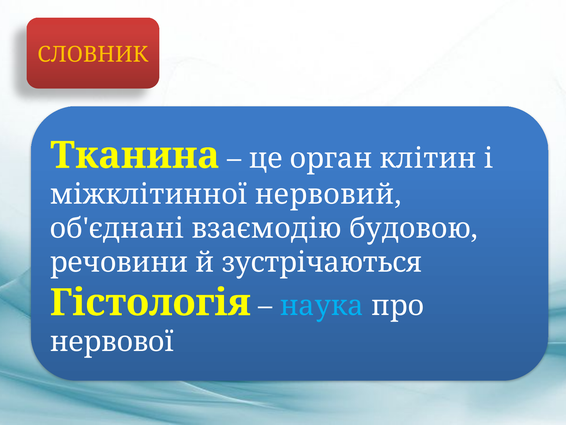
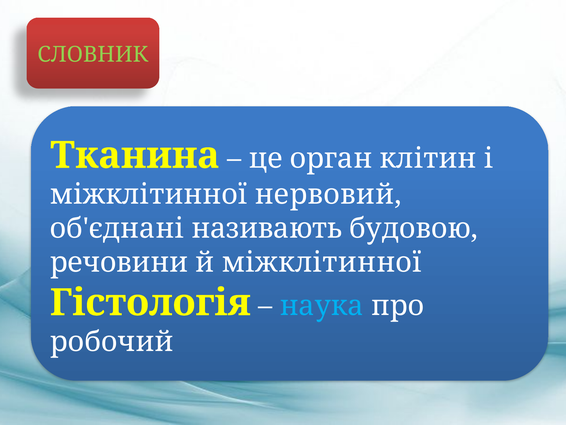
СЛОВНИК colour: yellow -> light green (93, 55)
взаємодію: взаємодію -> називають (267, 228)
й зустрічаються: зустрічаються -> міжклітинної (322, 262)
нервової: нервової -> робочий (112, 341)
